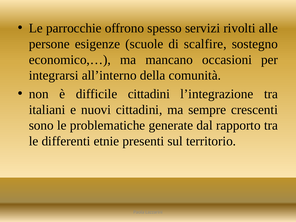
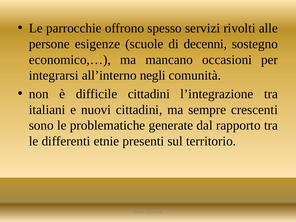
scalfire: scalfire -> decenni (205, 44)
della: della -> negli (153, 75)
